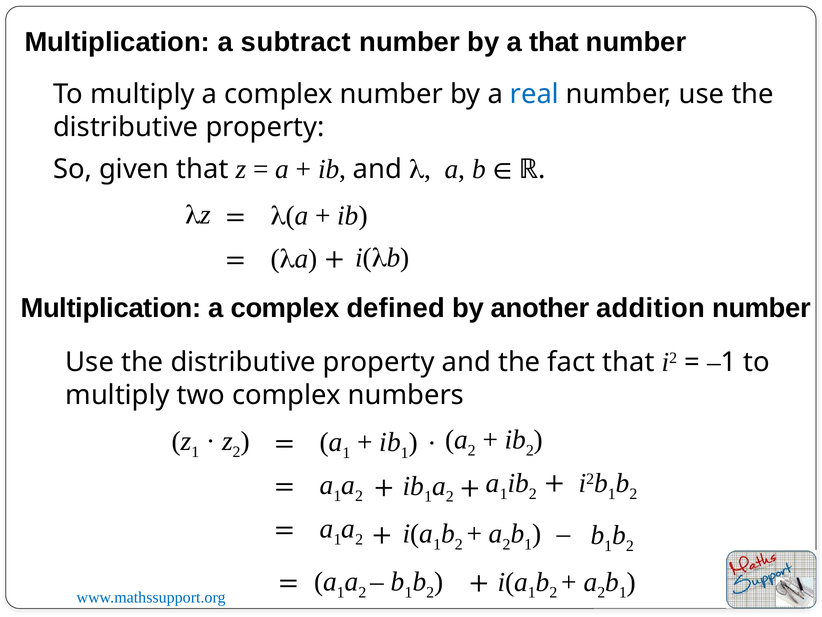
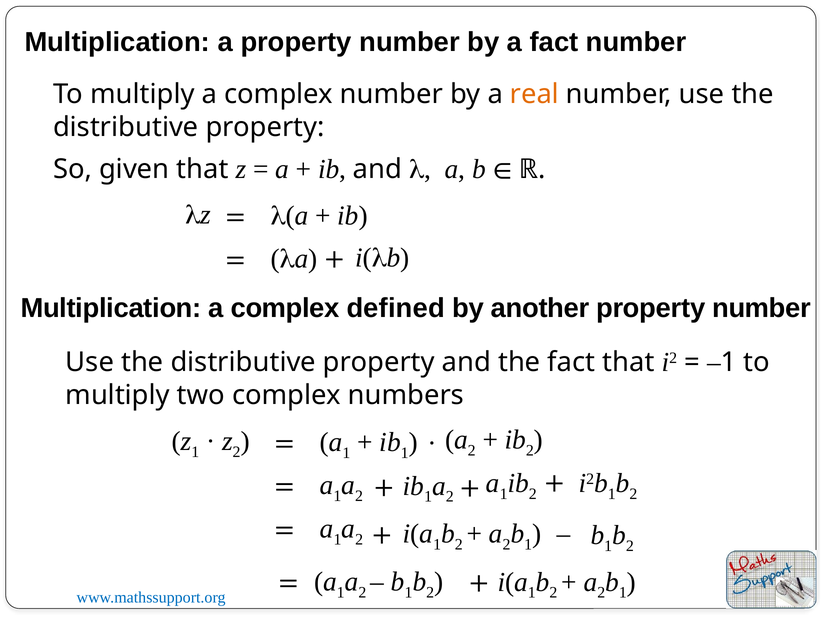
a subtract: subtract -> property (296, 42)
a that: that -> fact (554, 42)
real colour: blue -> orange (534, 94)
another addition: addition -> property (651, 308)
